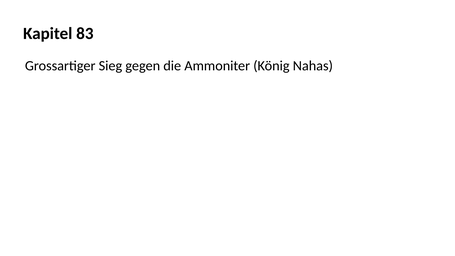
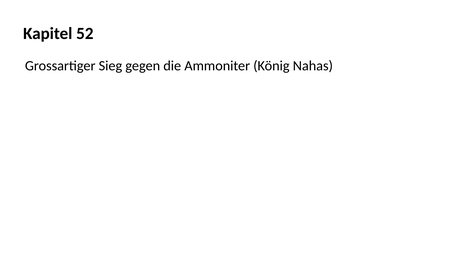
83: 83 -> 52 (85, 34)
